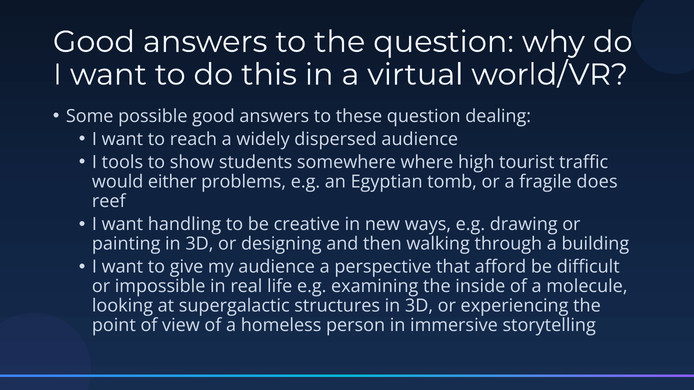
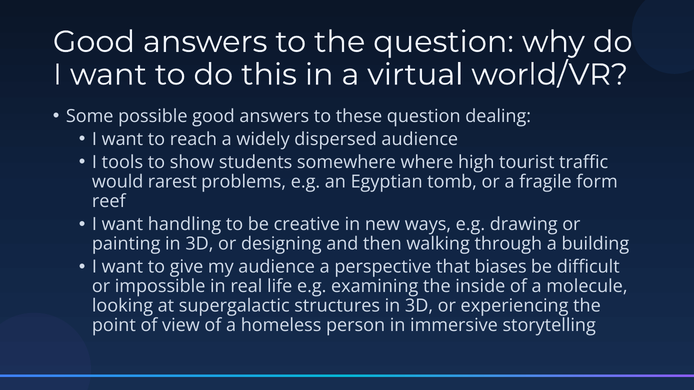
either: either -> rarest (172, 182)
does: does -> form (597, 182)
afford: afford -> biases (501, 267)
